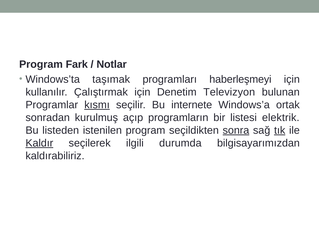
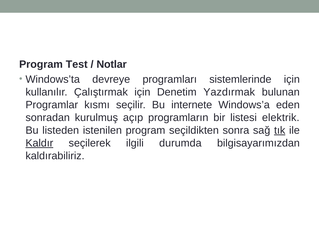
Fark: Fark -> Test (77, 65)
taşımak: taşımak -> devreye (111, 79)
haberleşmeyi: haberleşmeyi -> sistemlerinde (240, 79)
Televizyon: Televizyon -> Yazdırmak (229, 92)
kısmı underline: present -> none (97, 105)
ortak: ortak -> eden (288, 105)
sonra underline: present -> none (236, 130)
